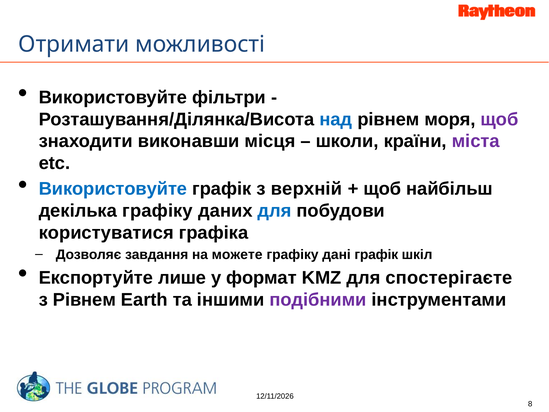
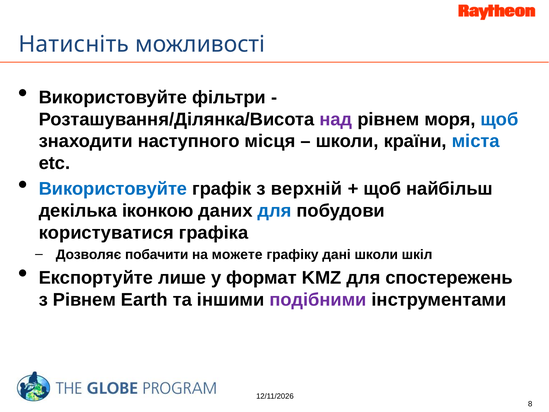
Отримати: Отримати -> Натисніть (74, 44)
над colour: blue -> purple (336, 119)
щоб colour: purple -> blue (500, 119)
виконавши: виконавши -> наступного (189, 141)
міста colour: purple -> blue (476, 141)
декілька графіку: графіку -> іконкою (158, 211)
завдання: завдання -> побачити (157, 254)
дані графік: графік -> школи (376, 254)
спостерігаєте: спостерігаєте -> спостережень (449, 278)
